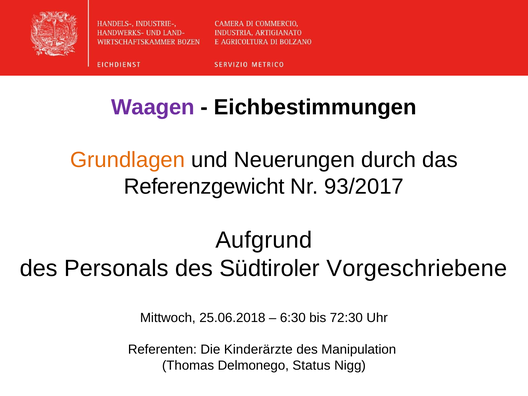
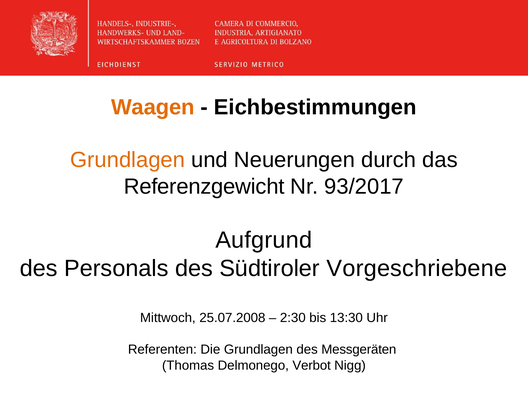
Waagen colour: purple -> orange (153, 107)
25.06.2018: 25.06.2018 -> 25.07.2008 (232, 318)
6:30: 6:30 -> 2:30 (293, 318)
72:30: 72:30 -> 13:30 (346, 318)
Die Kinderärzte: Kinderärzte -> Grundlagen (258, 350)
Manipulation: Manipulation -> Messgeräten (359, 350)
Status: Status -> Verbot (312, 365)
